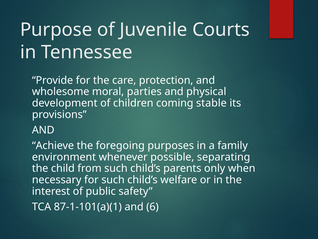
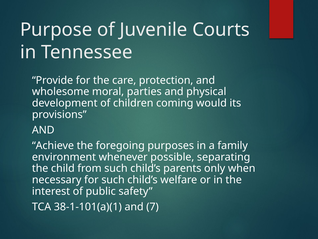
stable: stable -> would (211, 103)
87-1-101(a)(1: 87-1-101(a)(1 -> 38-1-101(a)(1 (88, 206)
6: 6 -> 7 (152, 206)
